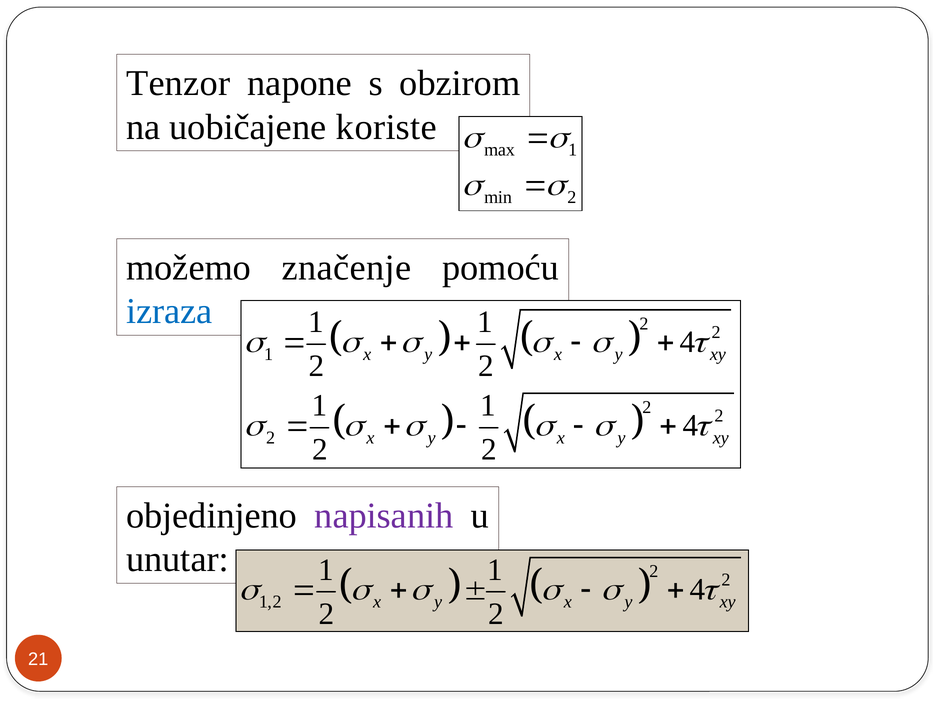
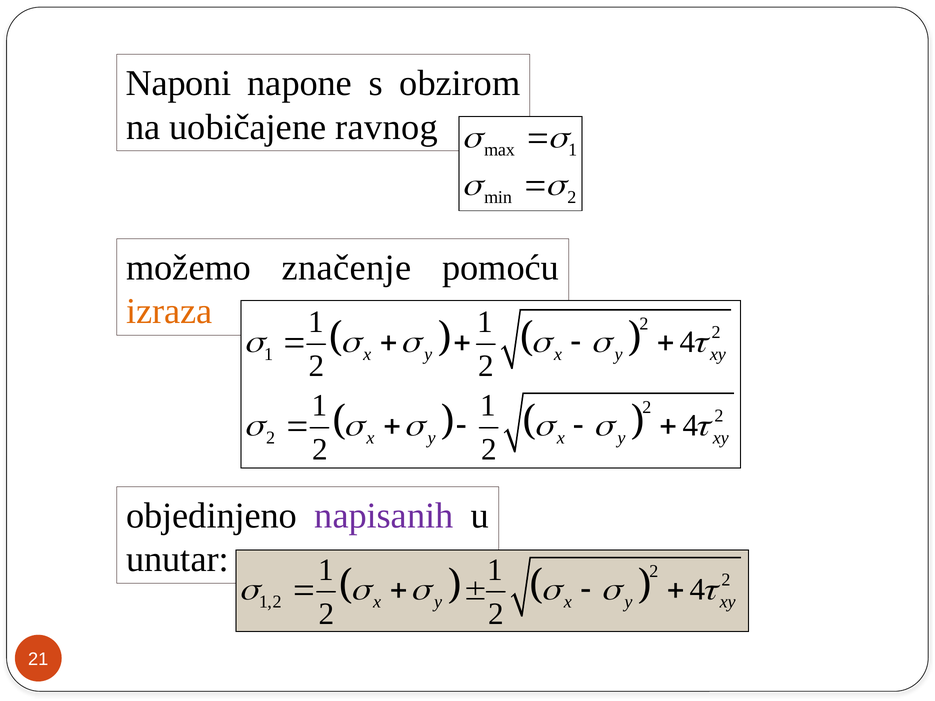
Tenzor: Tenzor -> Naponi (179, 83)
koriste: koriste -> ravnog (387, 127)
izraza colour: blue -> orange (169, 312)
